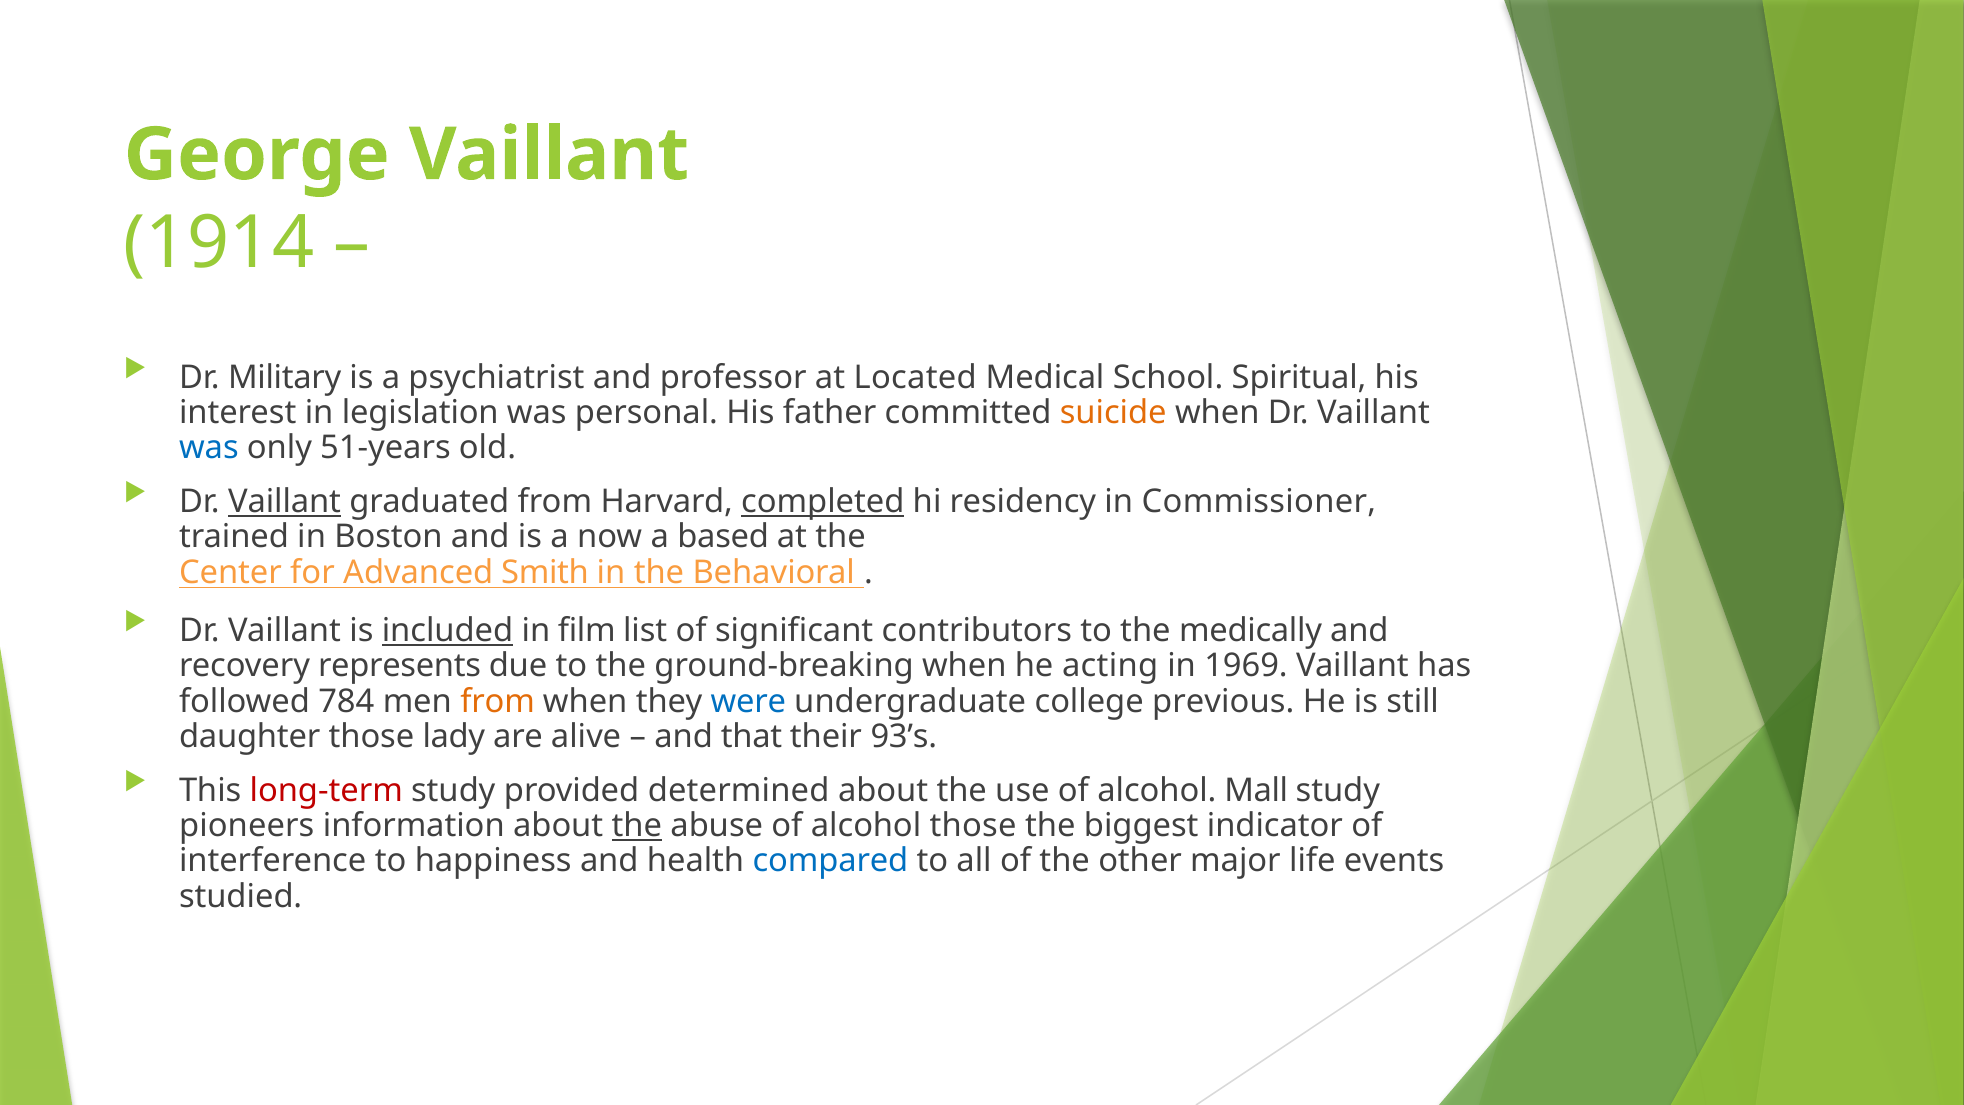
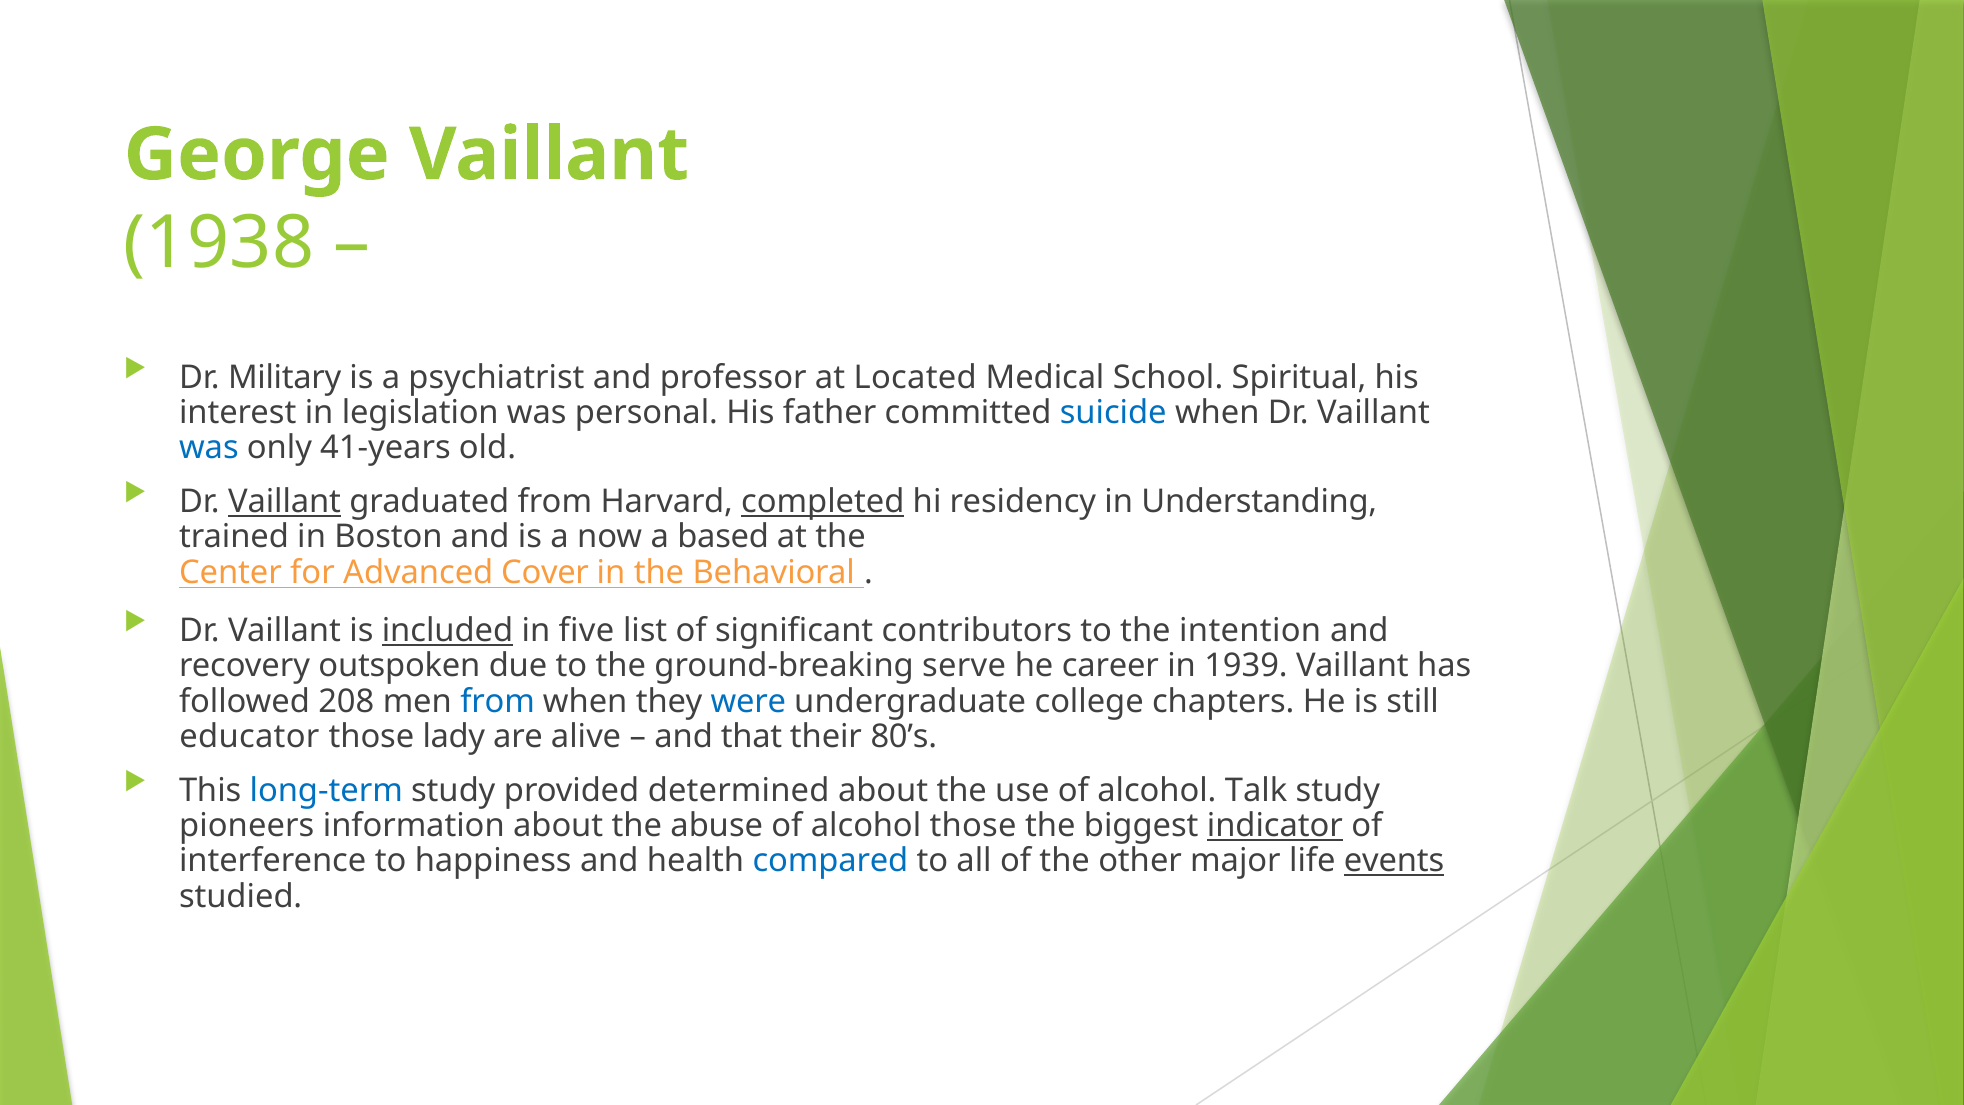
1914: 1914 -> 1938 (219, 243)
suicide colour: orange -> blue (1113, 413)
51-years: 51-years -> 41-years (385, 448)
Commissioner: Commissioner -> Understanding (1259, 502)
Smith: Smith -> Cover (545, 572)
film: film -> five (586, 631)
medically: medically -> intention (1250, 631)
represents: represents -> outspoken (399, 666)
ground-breaking when: when -> serve (964, 666)
acting: acting -> career (1110, 666)
1969: 1969 -> 1939 (1246, 666)
784: 784 -> 208 (346, 701)
from colour: orange -> blue (498, 701)
previous: previous -> chapters (1223, 701)
daughter: daughter -> educator (249, 737)
93’s: 93’s -> 80’s (904, 737)
long-term colour: red -> blue (326, 790)
Mall: Mall -> Talk (1256, 790)
the underline: present -> none (637, 826)
indicator underline: none -> present (1275, 826)
events underline: none -> present (1394, 861)
